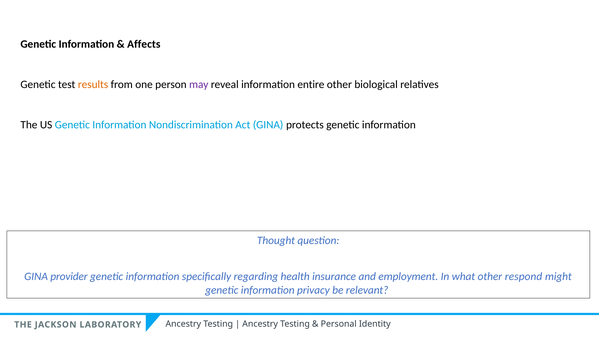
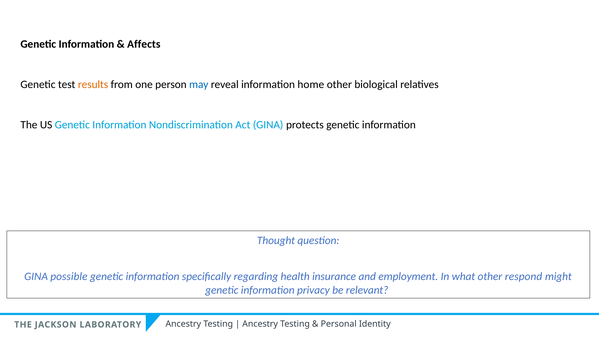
may colour: purple -> blue (199, 84)
entire: entire -> home (311, 84)
provider: provider -> possible (69, 276)
